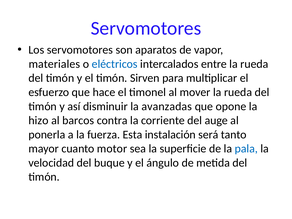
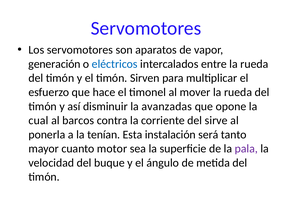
materiales: materiales -> generación (54, 64)
hizo: hizo -> cual (38, 120)
auge: auge -> sirve (216, 120)
fuerza: fuerza -> tenían (104, 135)
pala colour: blue -> purple (246, 149)
